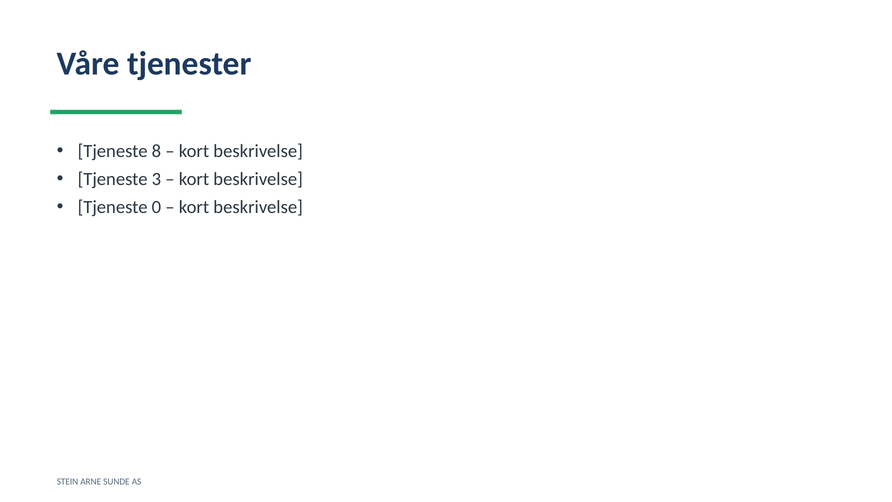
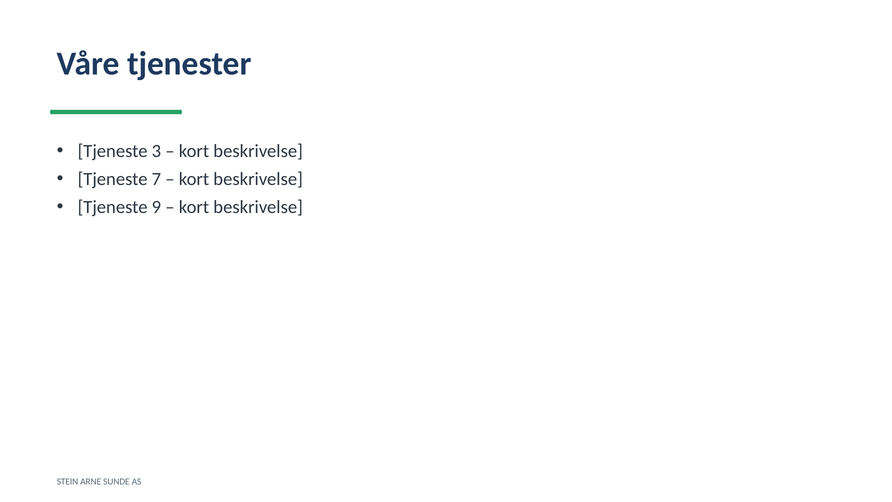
8: 8 -> 3 (156, 151)
3: 3 -> 7 (156, 179)
0: 0 -> 9 (156, 207)
